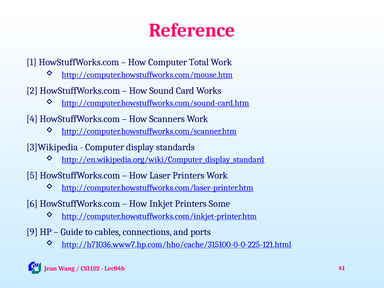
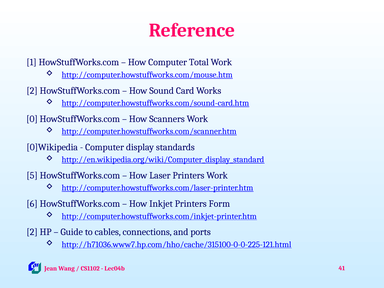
4: 4 -> 0 (32, 119)
3]Wikipedia: 3]Wikipedia -> 0]Wikipedia (52, 147)
Some: Some -> Form (219, 204)
9: 9 -> 2 (32, 232)
